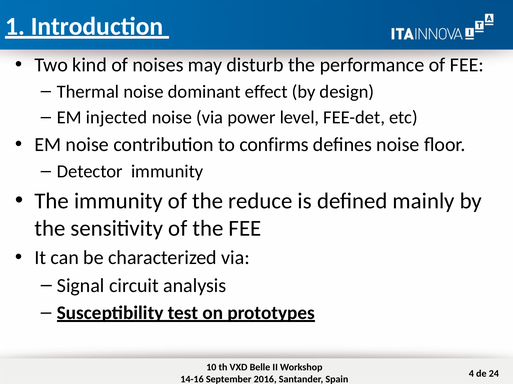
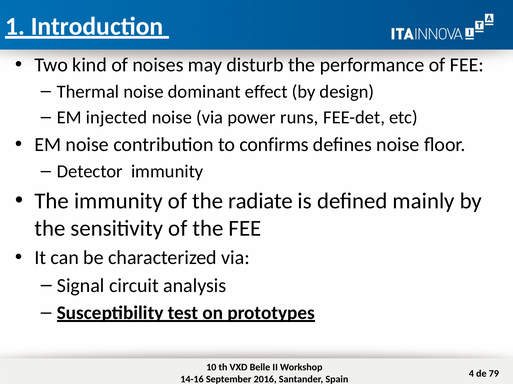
level: level -> runs (299, 118)
reduce: reduce -> radiate (261, 201)
24: 24 -> 79 (494, 374)
